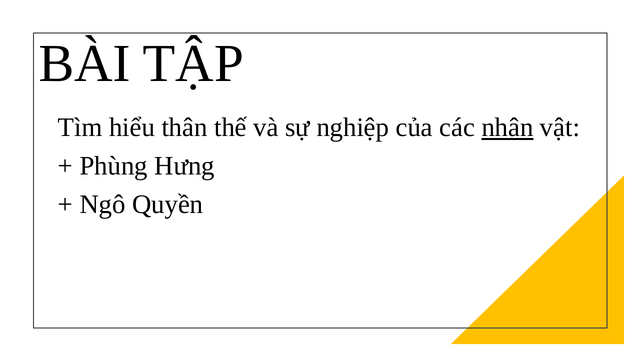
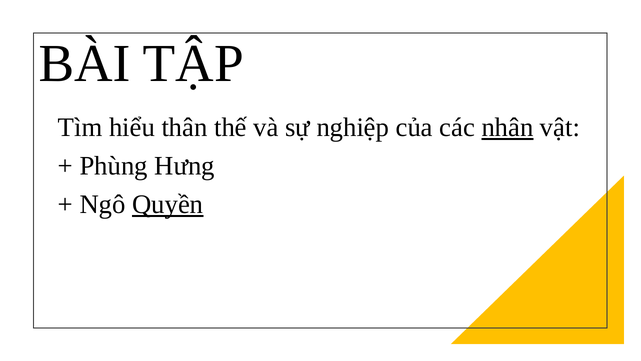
Quyền underline: none -> present (168, 204)
